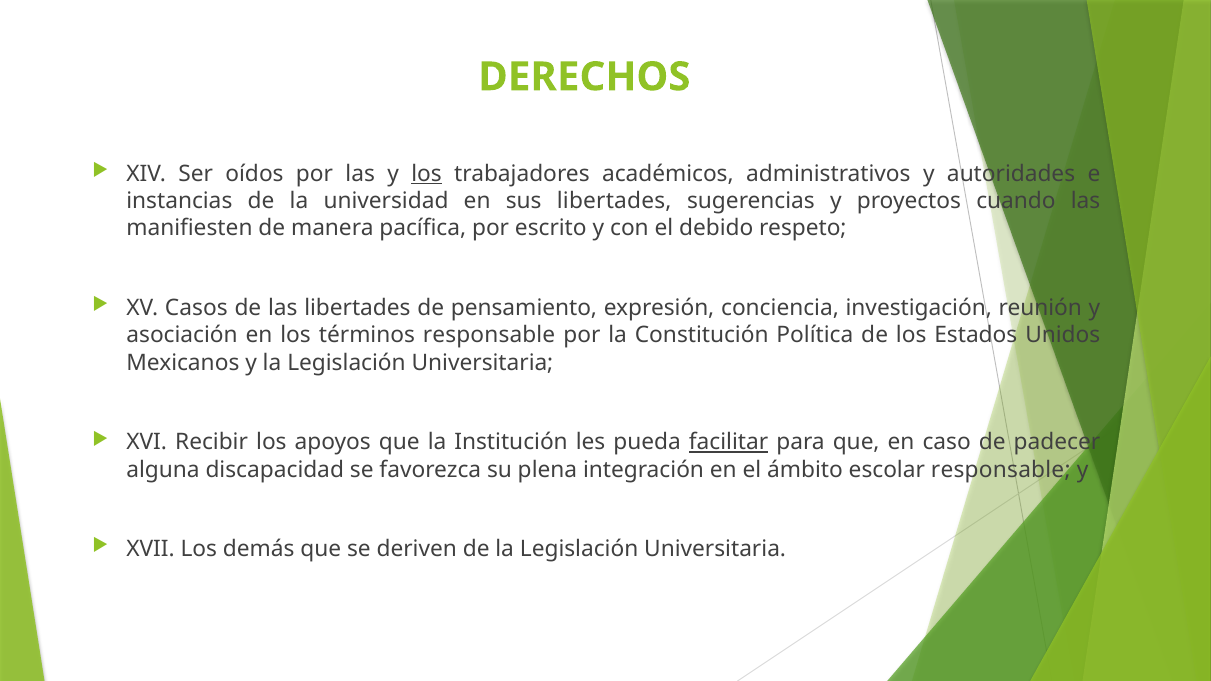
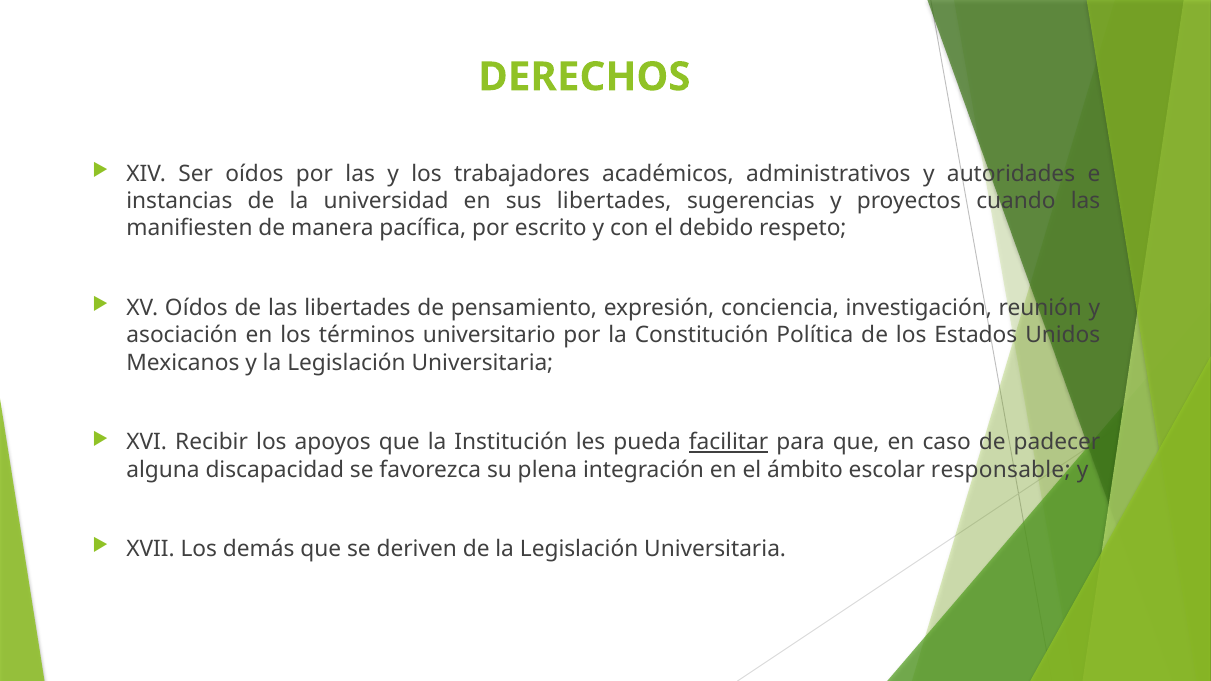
los underline: present -> none (427, 174)
XV Casos: Casos -> Oídos (196, 308)
términos responsable: responsable -> universitario (489, 335)
